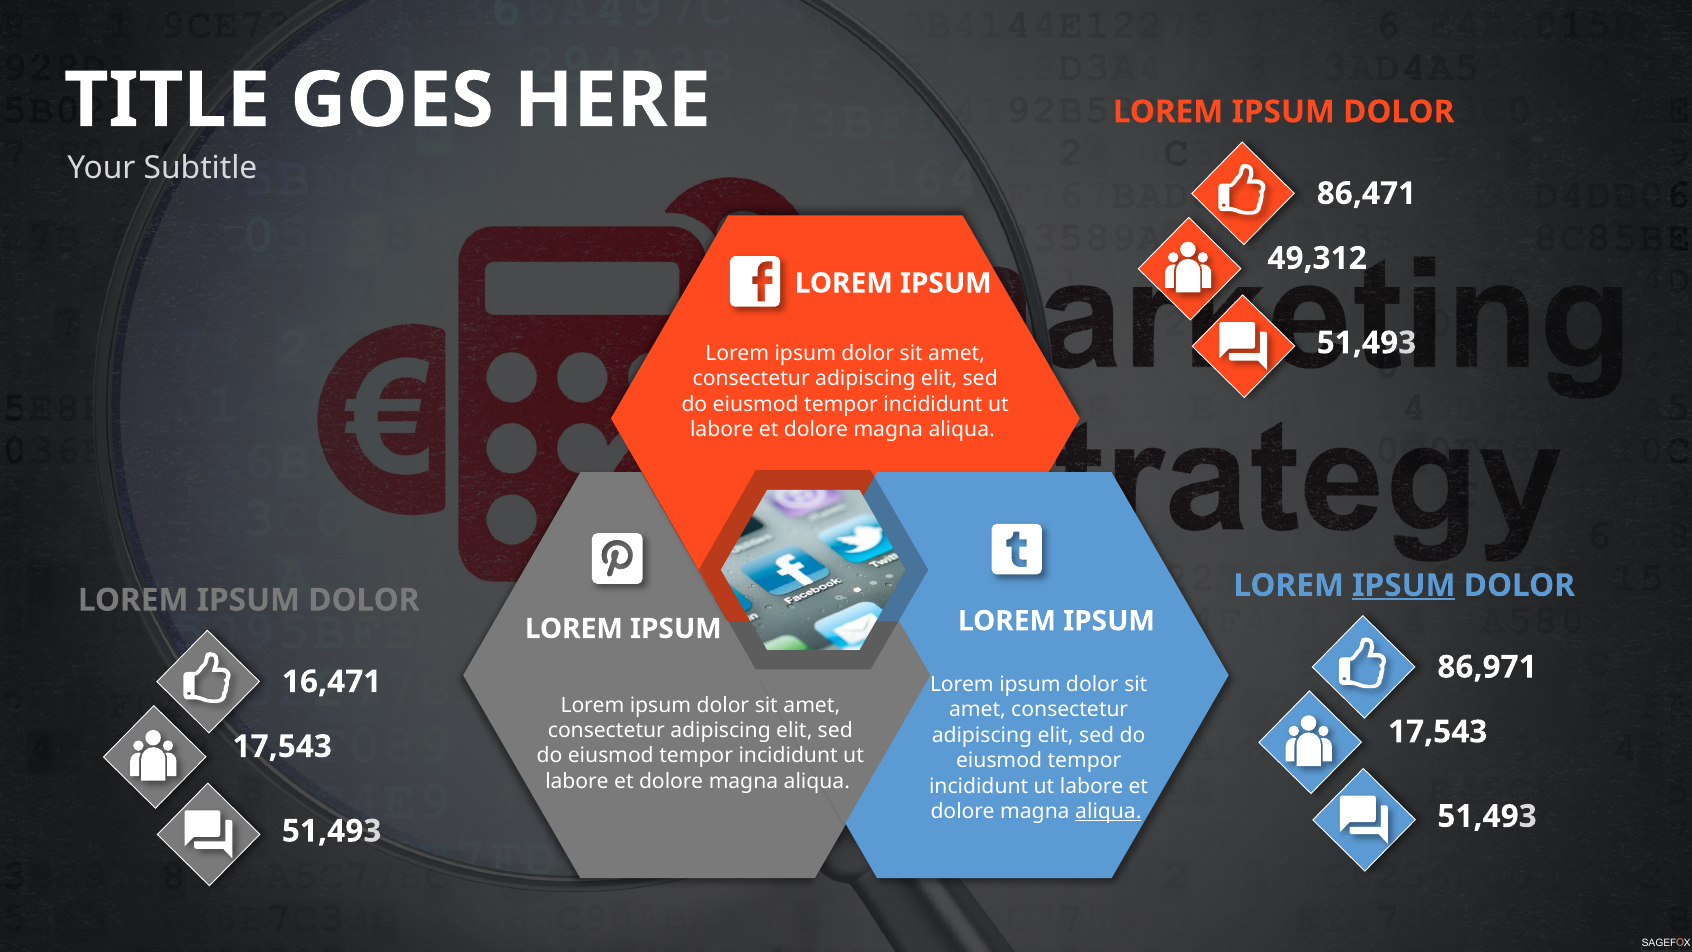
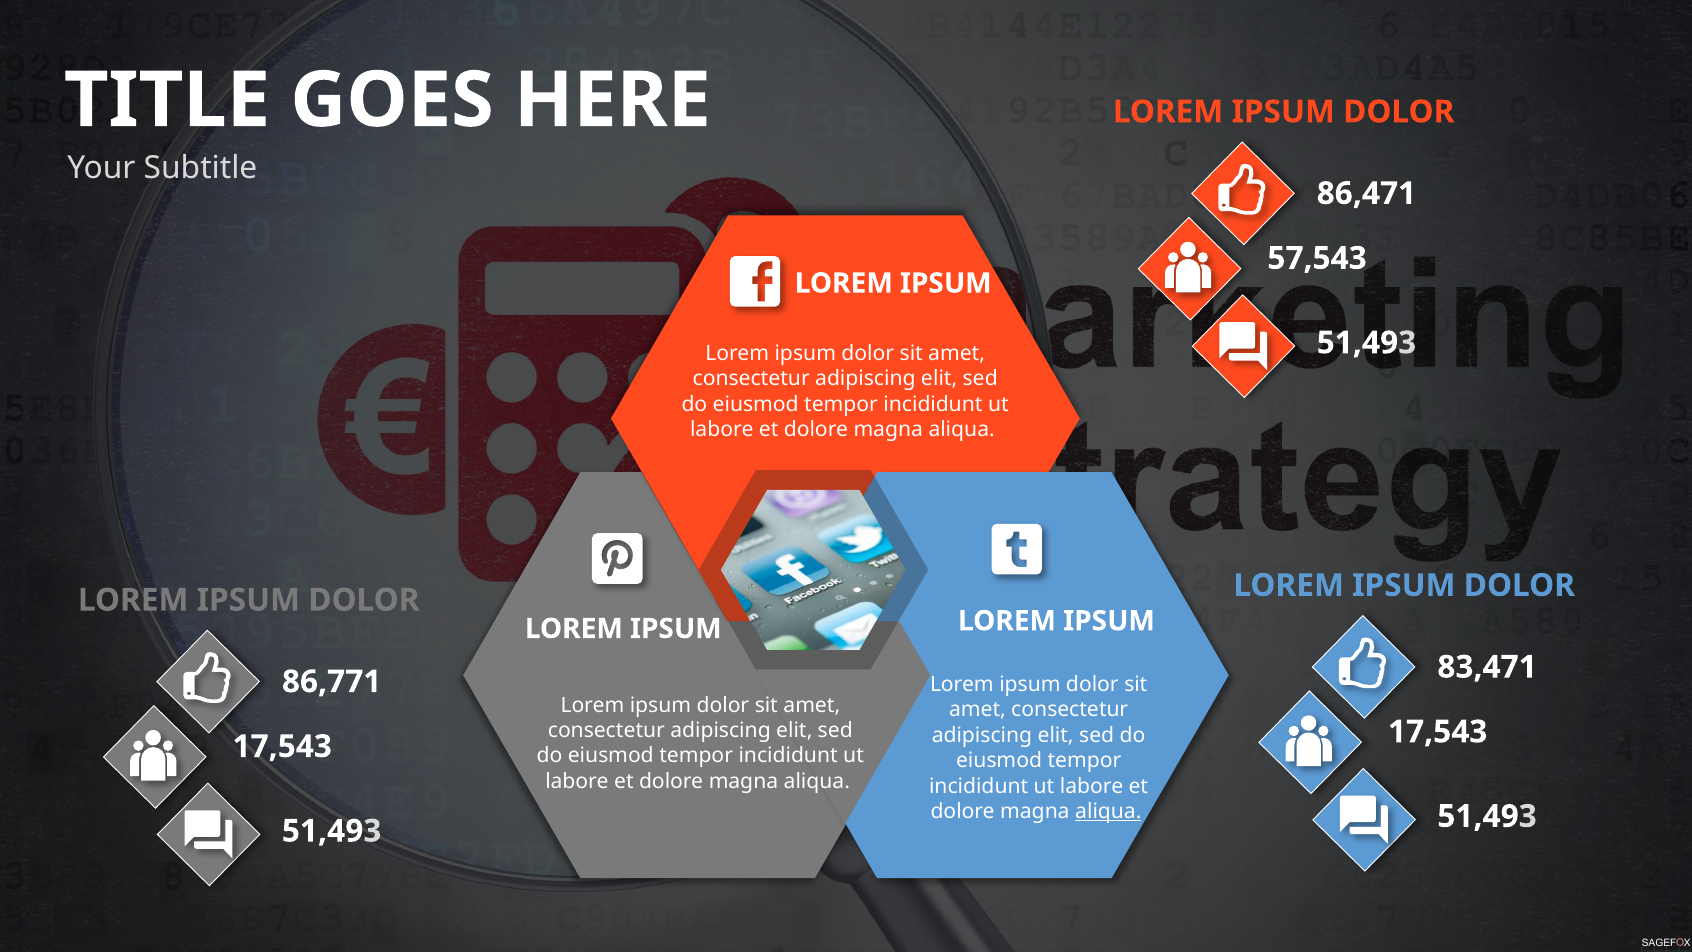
49,312: 49,312 -> 57,543 (1317, 258)
IPSUM underline: present -> none (1404, 585)
86,971: 86,971 -> 83,471 (1487, 667)
16,471: 16,471 -> 86,771 (332, 682)
